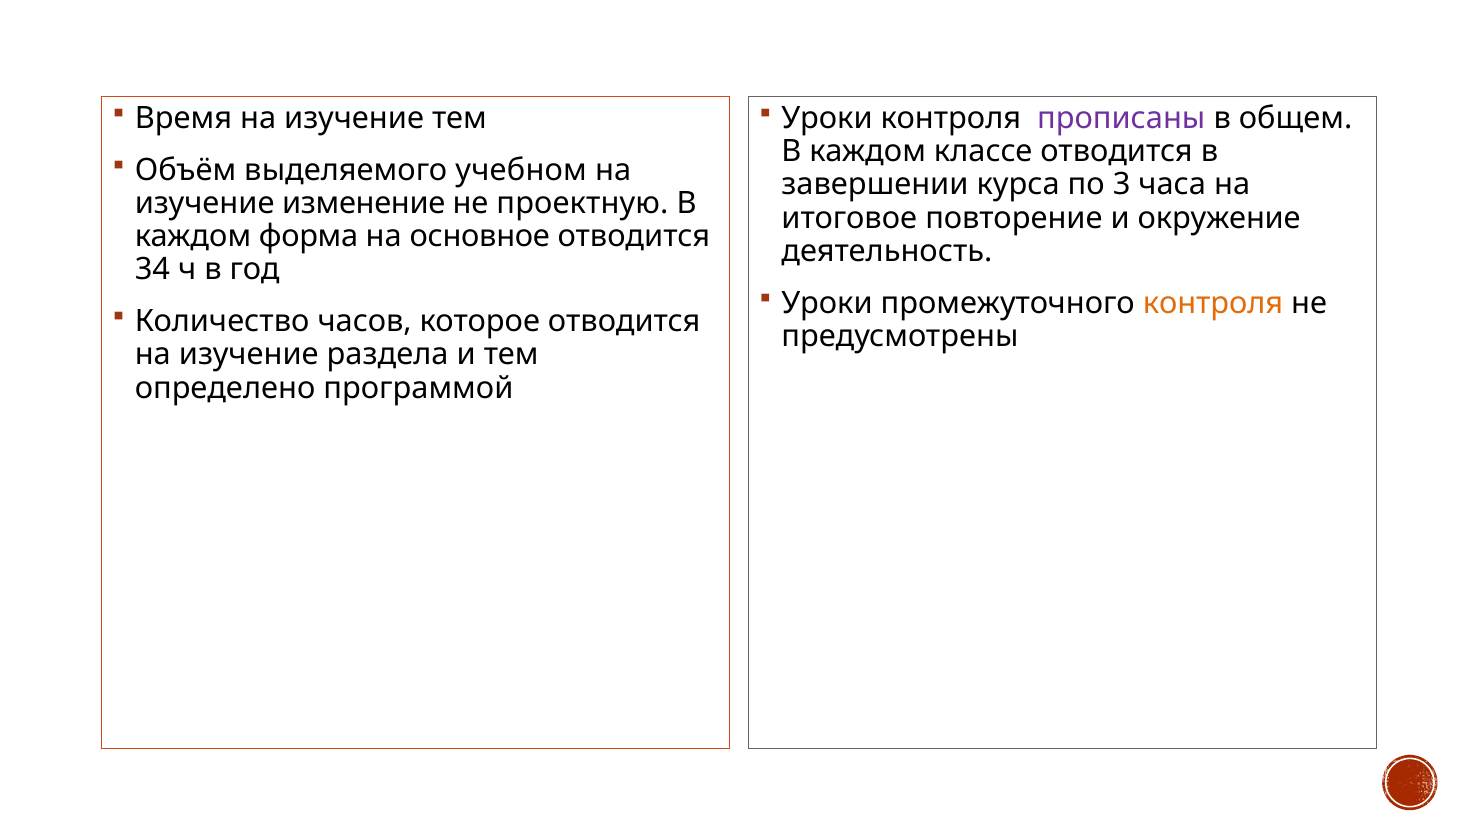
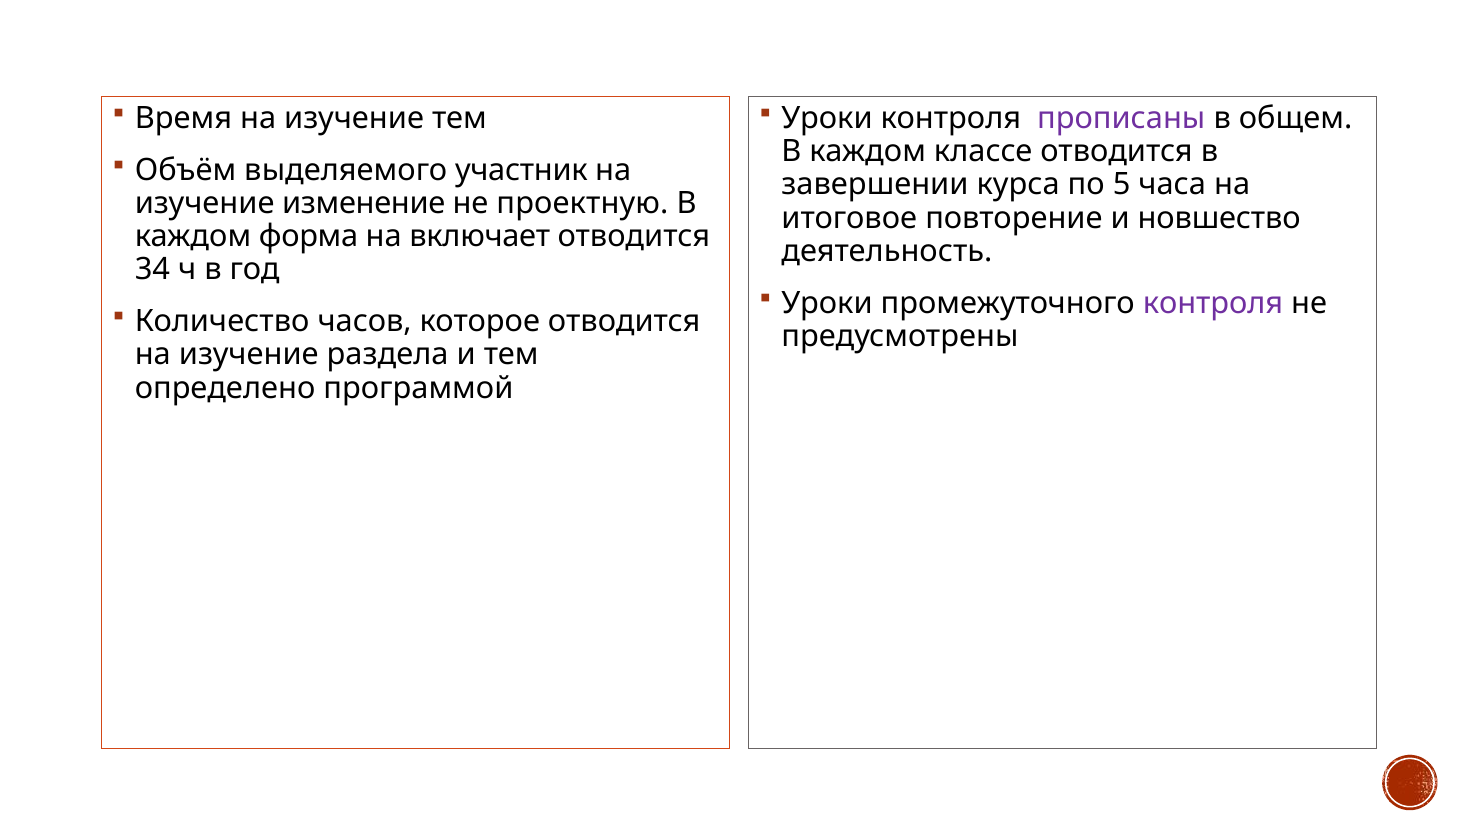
учебном: учебном -> участник (521, 170)
3: 3 -> 5 (1122, 185)
окружение: окружение -> новшество (1219, 218)
основное: основное -> включает (480, 237)
контроля colour: orange -> purple (1213, 303)
